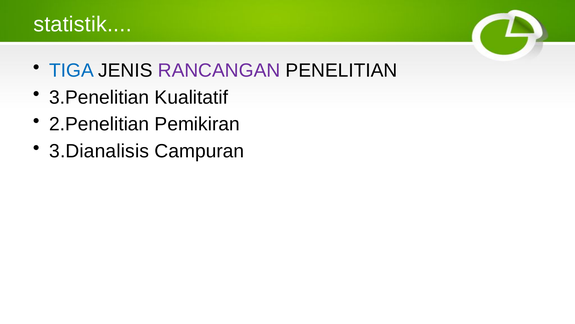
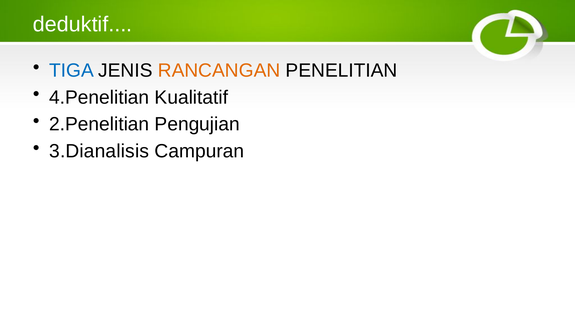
statistik: statistik -> deduktif (83, 24)
RANCANGAN colour: purple -> orange (219, 70)
3.Penelitian: 3.Penelitian -> 4.Penelitian (99, 97)
Pemikiran: Pemikiran -> Pengujian (197, 124)
